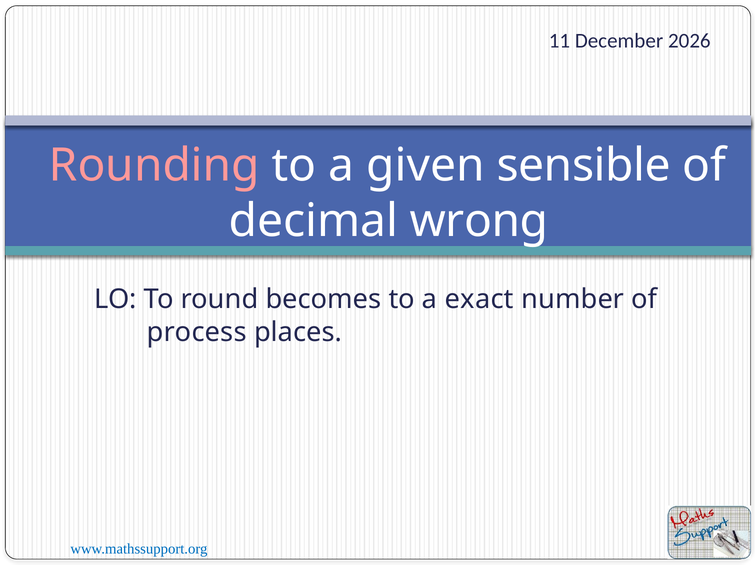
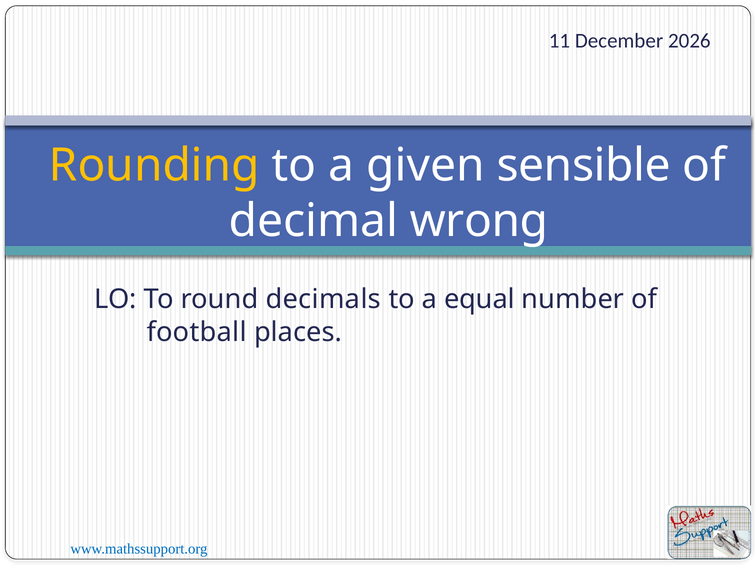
Rounding colour: pink -> yellow (154, 165)
becomes: becomes -> decimals (323, 299)
exact: exact -> equal (480, 299)
process: process -> football (197, 332)
